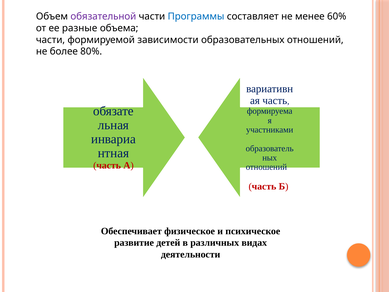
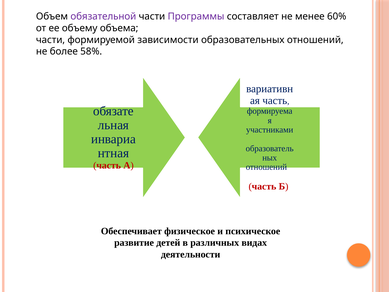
Программы colour: blue -> purple (196, 16)
разные: разные -> объему (80, 28)
80%: 80% -> 58% (91, 51)
